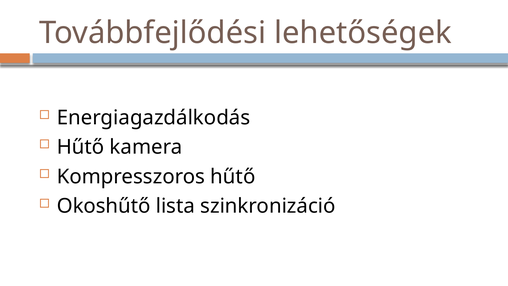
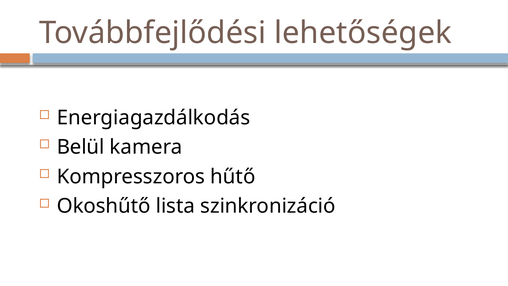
Hűtő: Hűtő -> Belül (81, 147)
